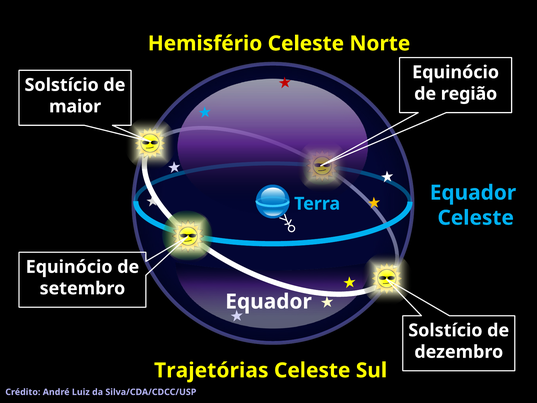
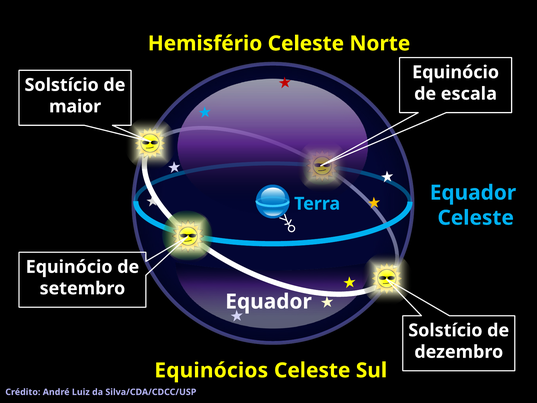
região: região -> escala (469, 94)
Trajetórias: Trajetórias -> Equinócios (211, 370)
